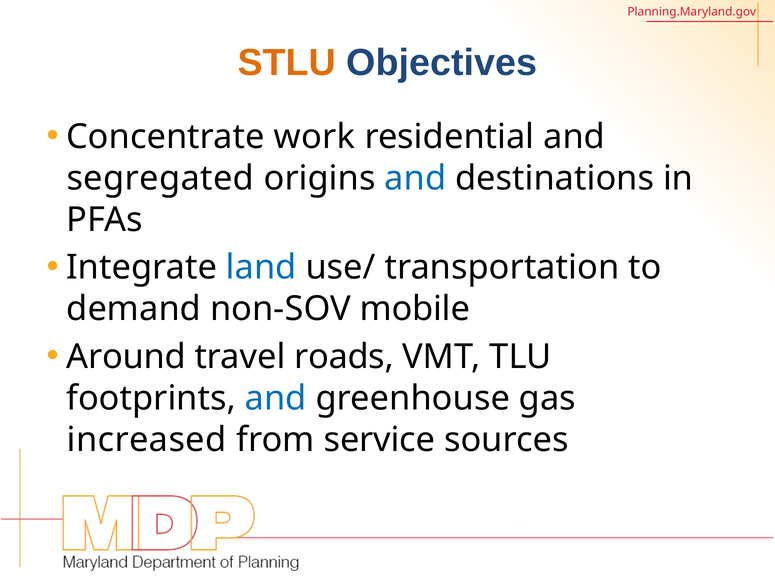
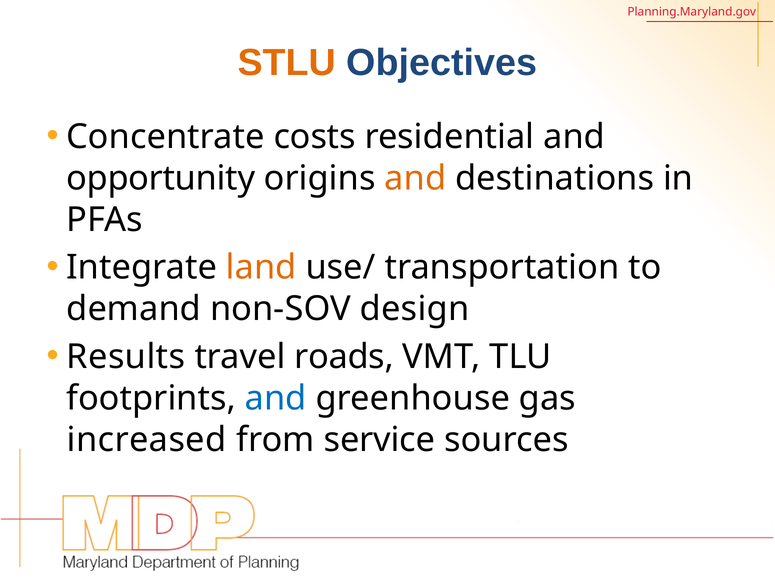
work: work -> costs (315, 137)
segregated: segregated -> opportunity (161, 178)
and colour: blue -> orange (415, 178)
land colour: blue -> orange (261, 267)
mobile: mobile -> design (415, 309)
Around: Around -> Results (126, 356)
